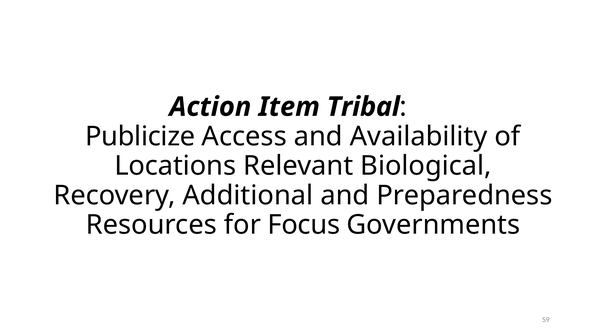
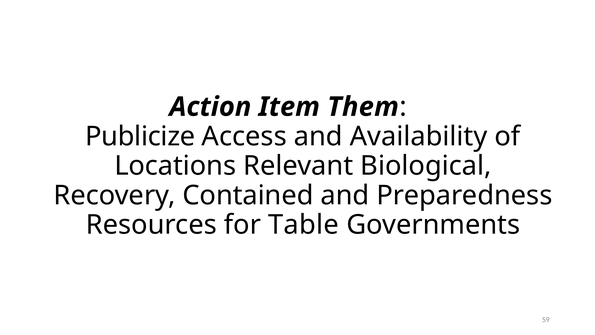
Tribal: Tribal -> Them (363, 107)
Additional: Additional -> Contained (248, 195)
Focus: Focus -> Table (304, 225)
